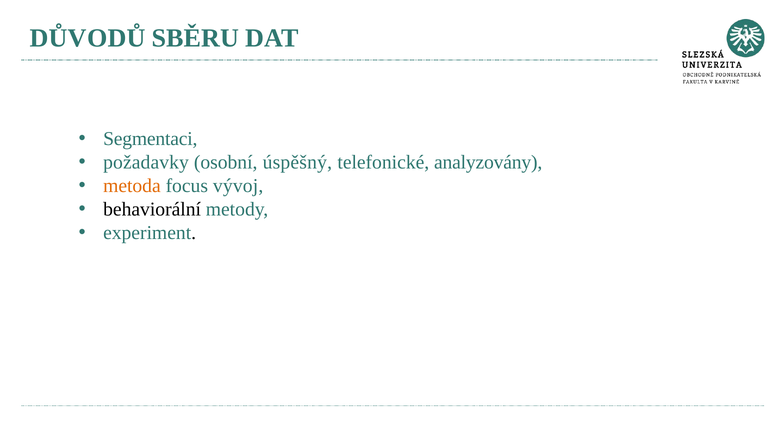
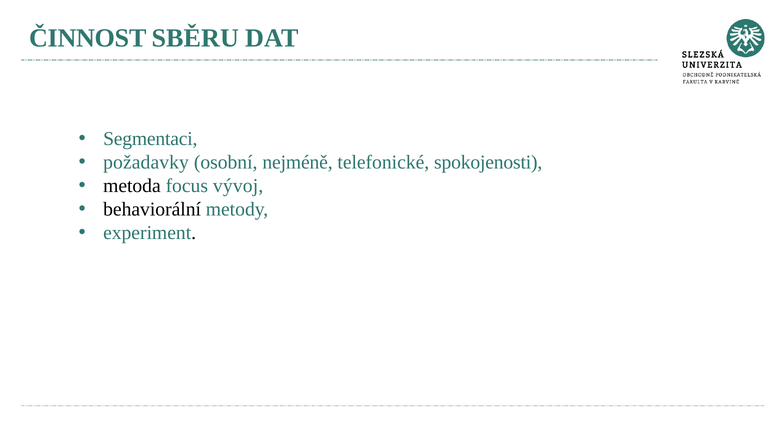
DŮVODŮ: DŮVODŮ -> ČINNOST (88, 38)
úspěšný: úspěšný -> nejméně (298, 162)
analyzovány: analyzovány -> spokojenosti (488, 162)
metoda colour: orange -> black (132, 186)
